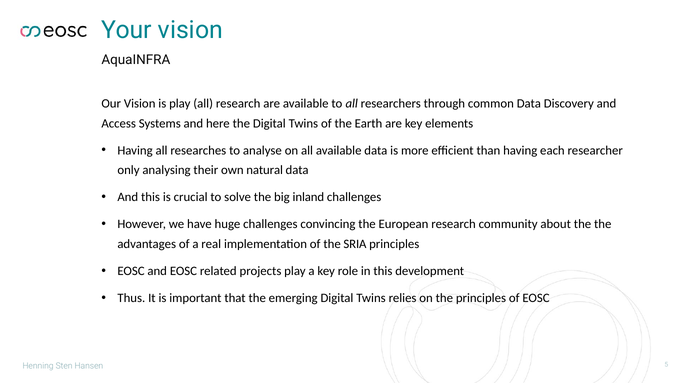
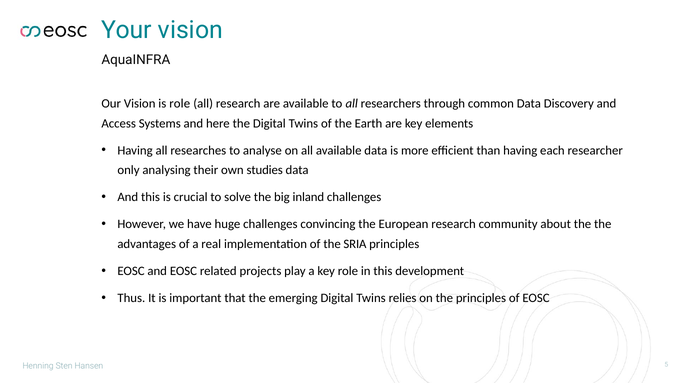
is play: play -> role (180, 104)
natural: natural -> studies (265, 170)
